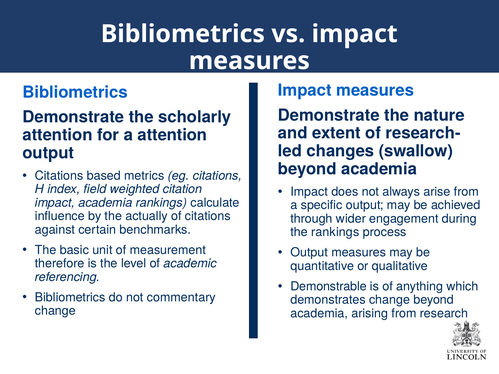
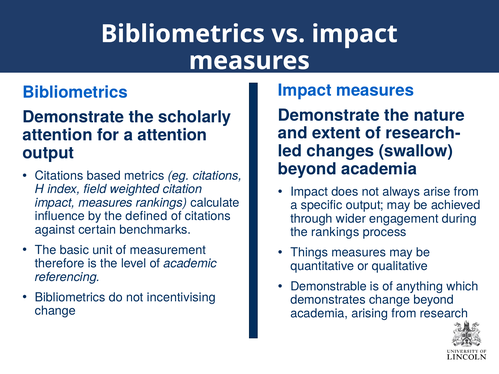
academia: academia -> measures (105, 203)
actually: actually -> defined (146, 216)
Output: Output -> Things (309, 253)
commentary: commentary -> incentivising (181, 298)
